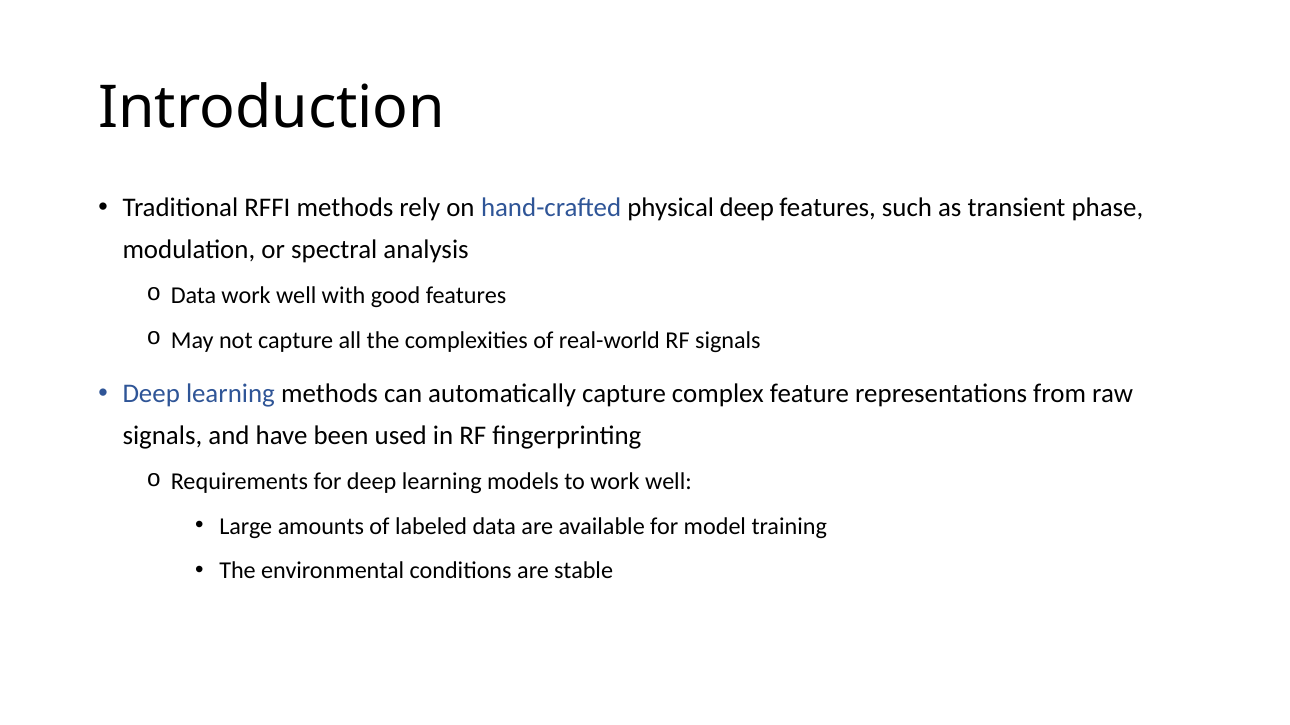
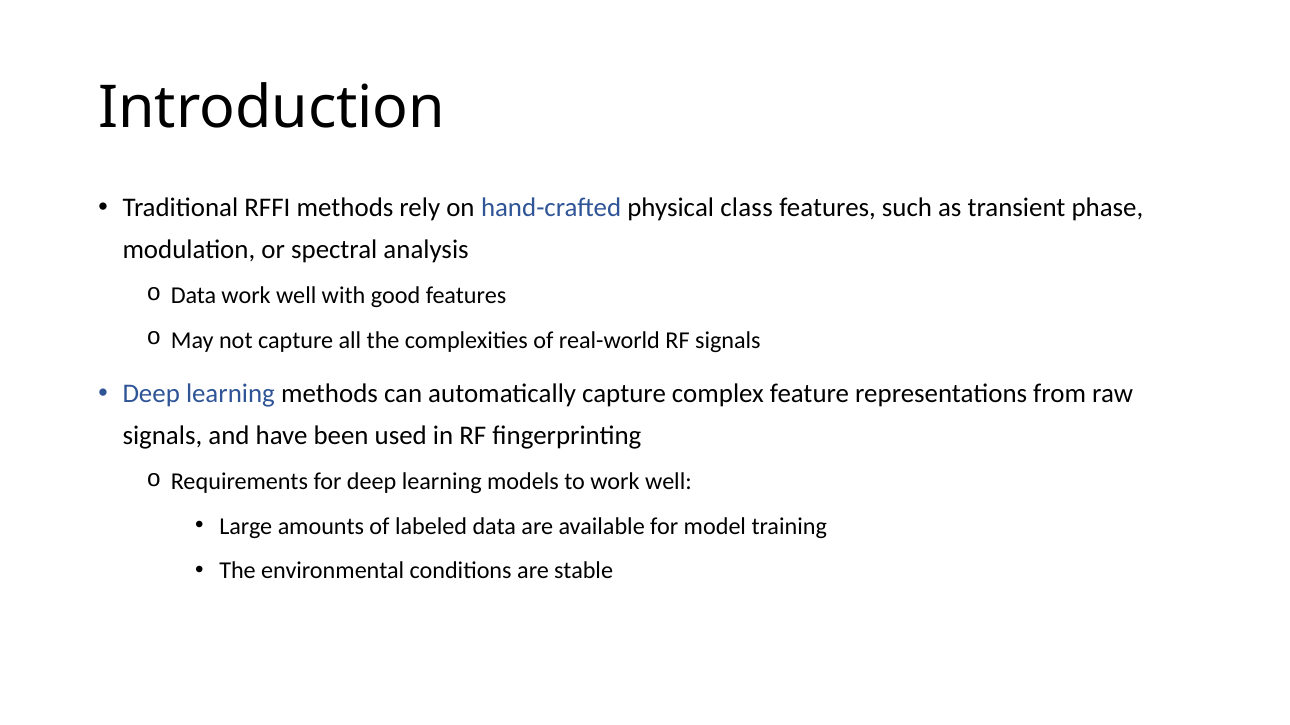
physical deep: deep -> class (747, 208)
